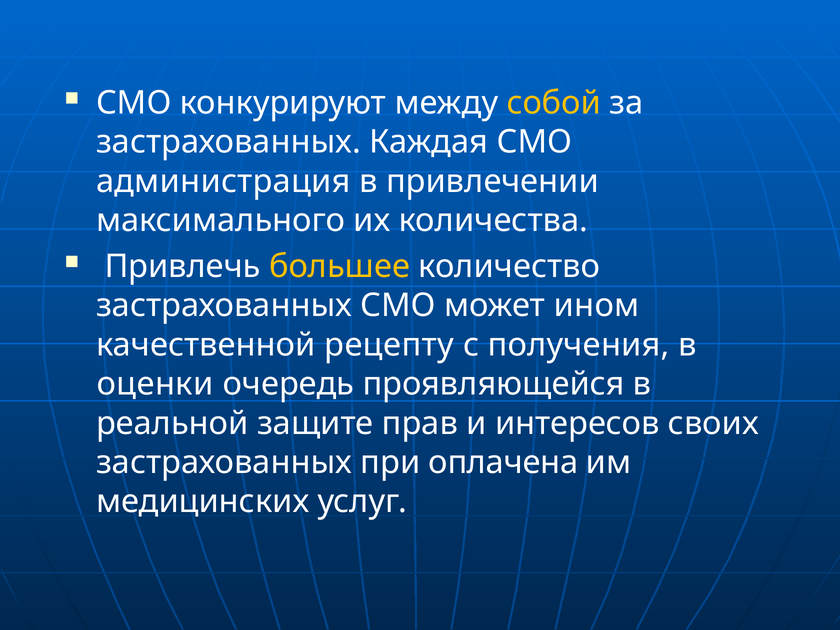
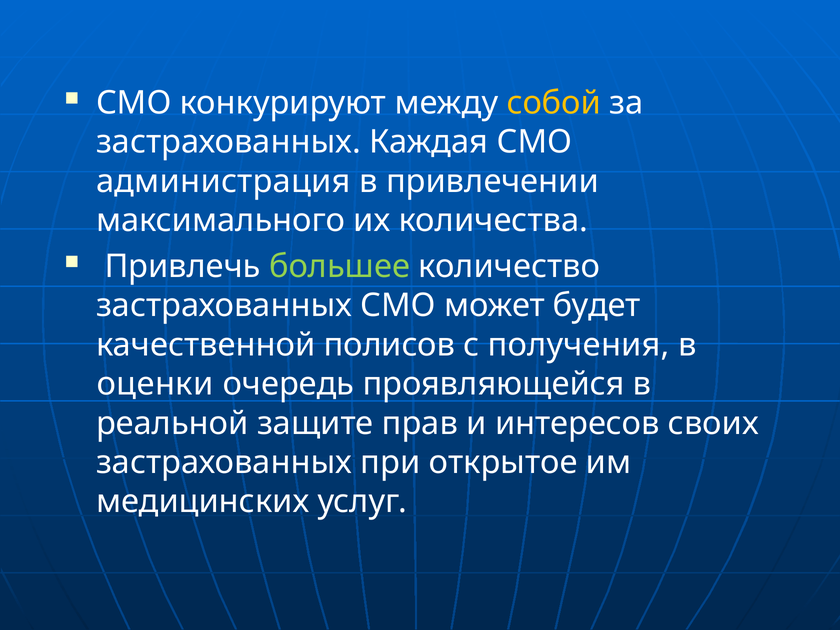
большее colour: yellow -> light green (340, 266)
ином: ином -> будет (597, 306)
рецепту: рецепту -> полисов (389, 345)
оплачена: оплачена -> открытое (503, 462)
